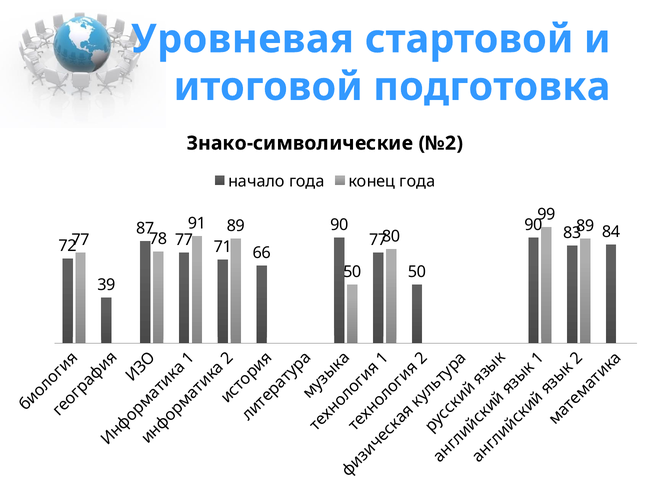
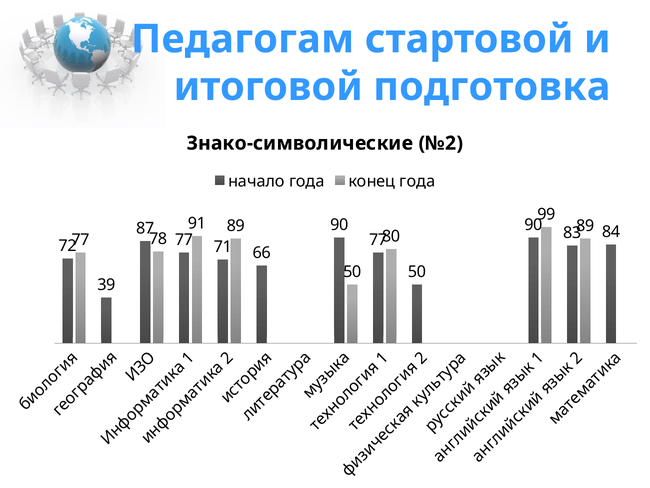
Уровневая: Уровневая -> Педагогам (243, 39)
